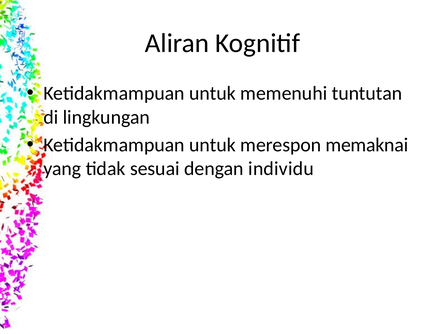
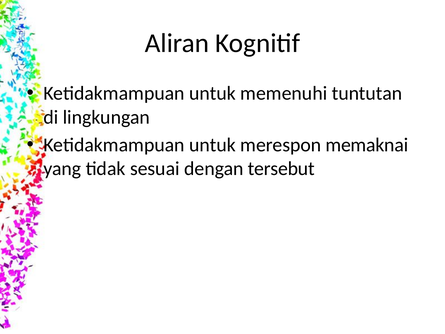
individu: individu -> tersebut (281, 169)
